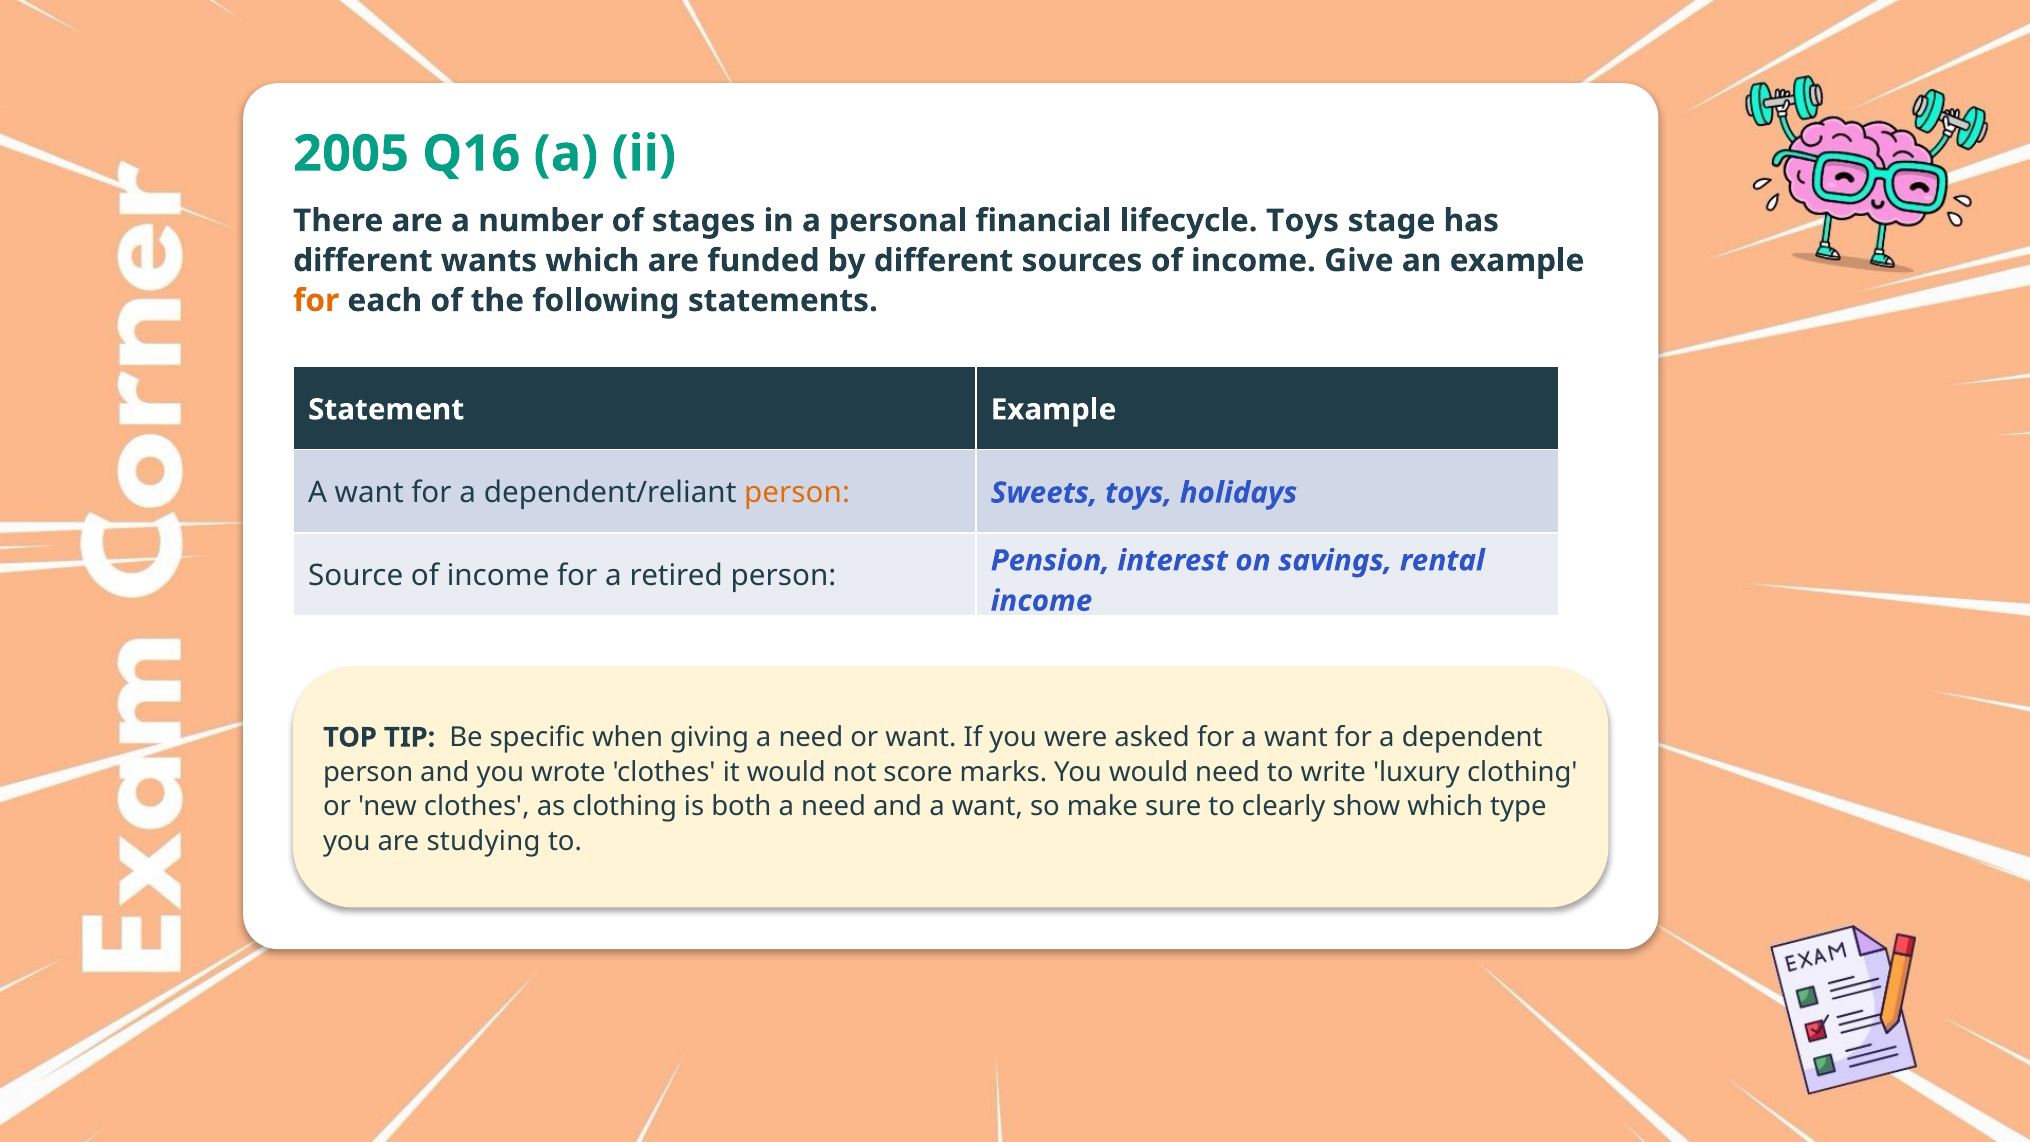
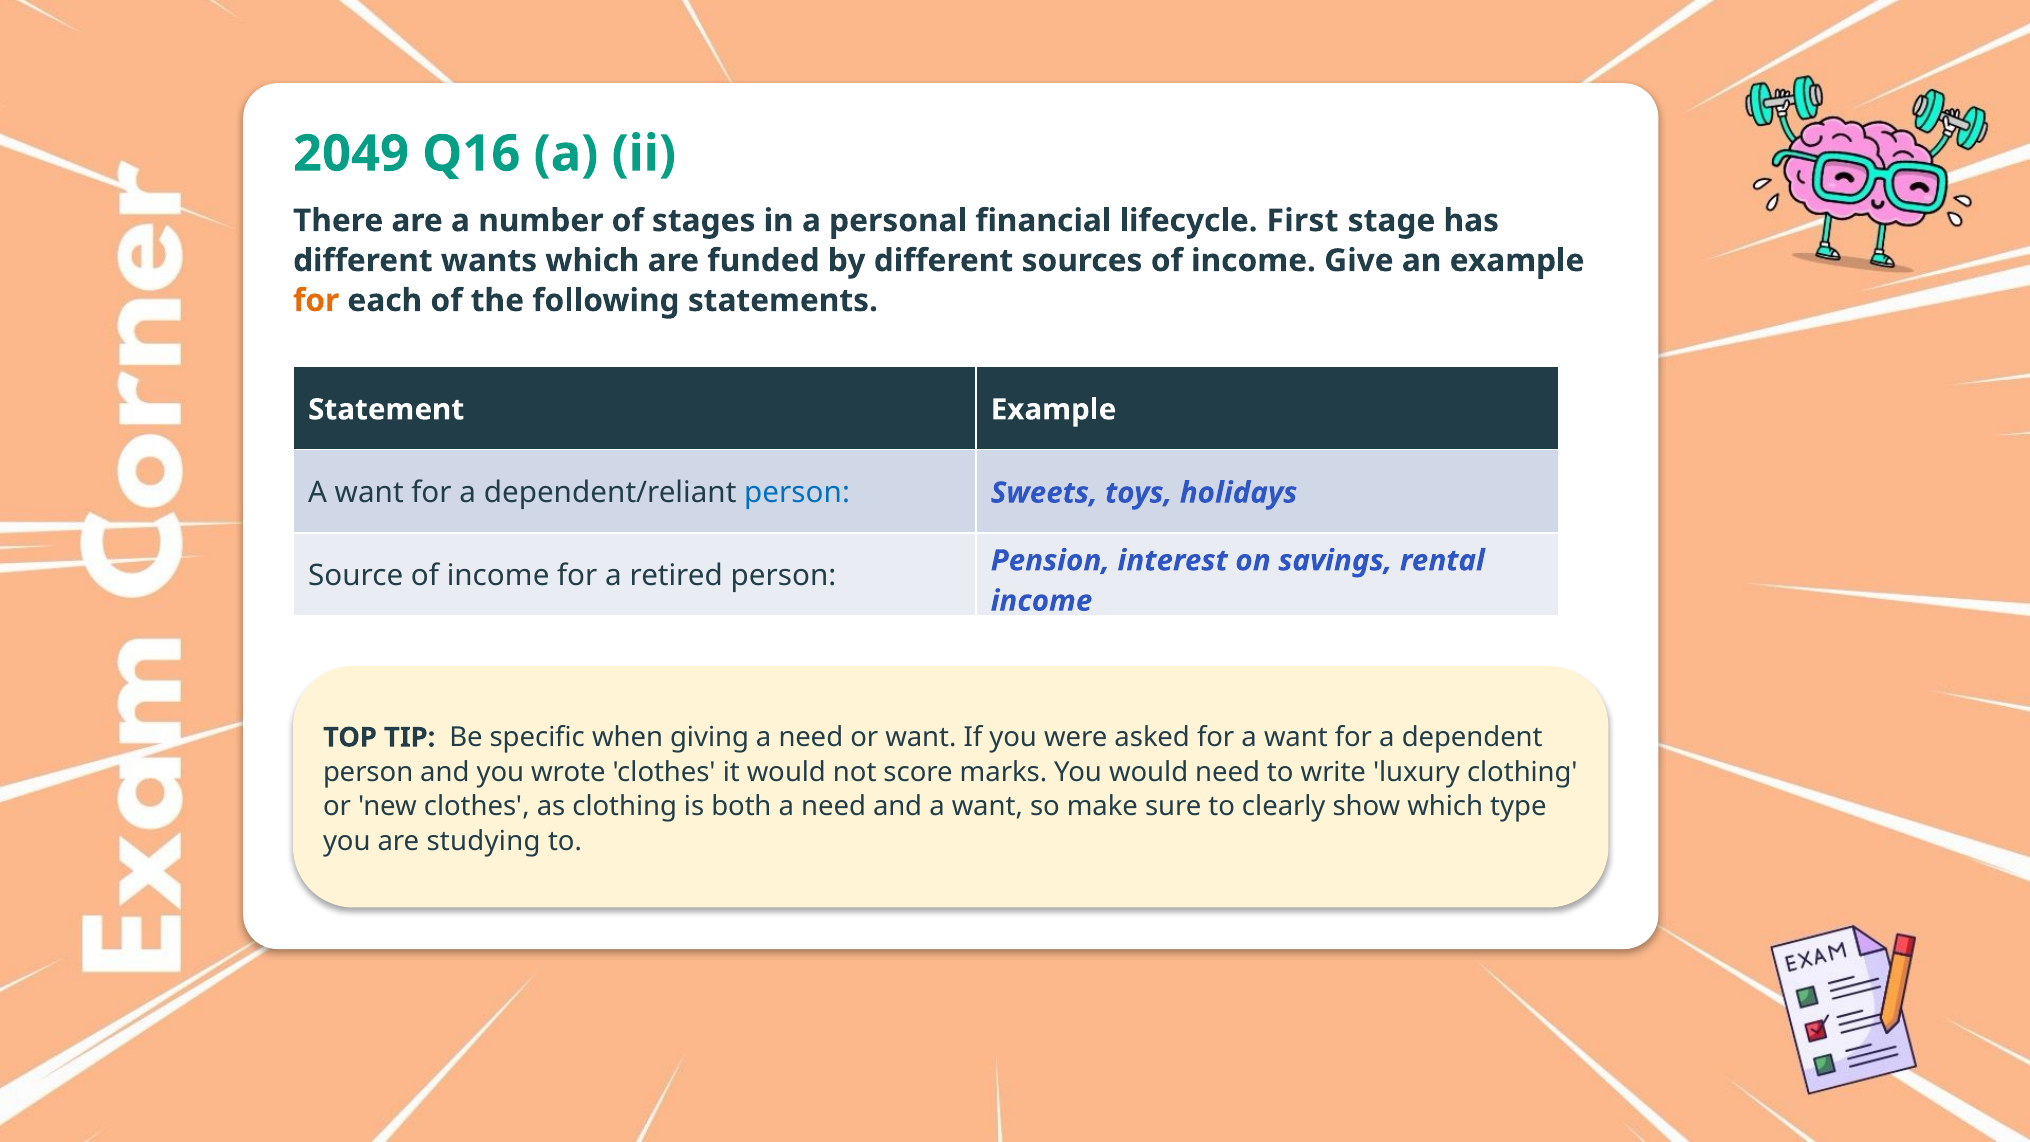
2005: 2005 -> 2049 (351, 154)
lifecycle Toys: Toys -> First (1302, 221)
person colour: orange -> blue (797, 493)
